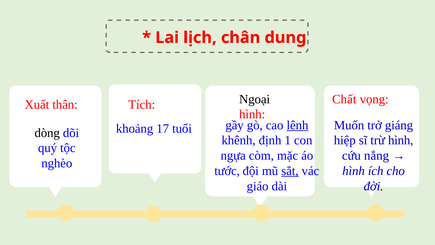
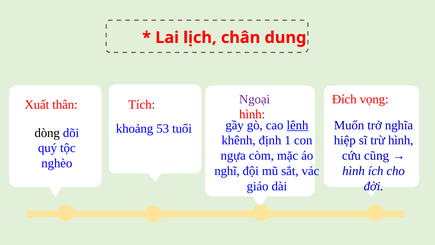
Ngoại colour: black -> purple (255, 99)
Chất: Chất -> Đích (344, 99)
giáng: giáng -> nghĩa (399, 125)
17: 17 -> 53 (163, 128)
nắng: nắng -> cũng (377, 155)
tước: tước -> nghĩ (227, 171)
sắt underline: present -> none (290, 171)
